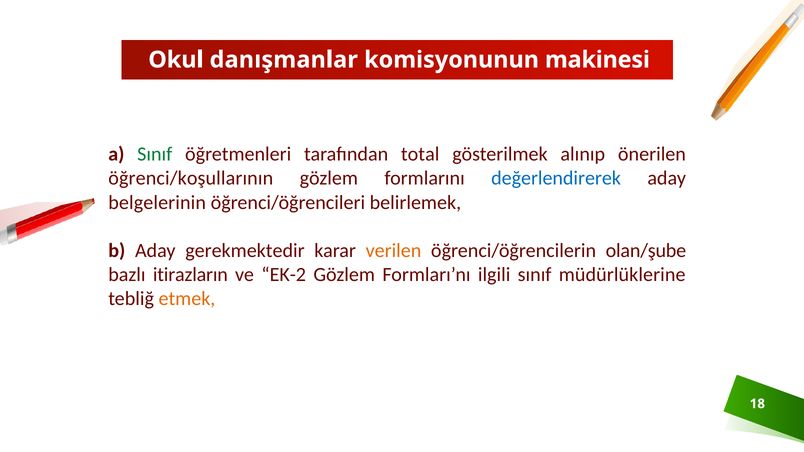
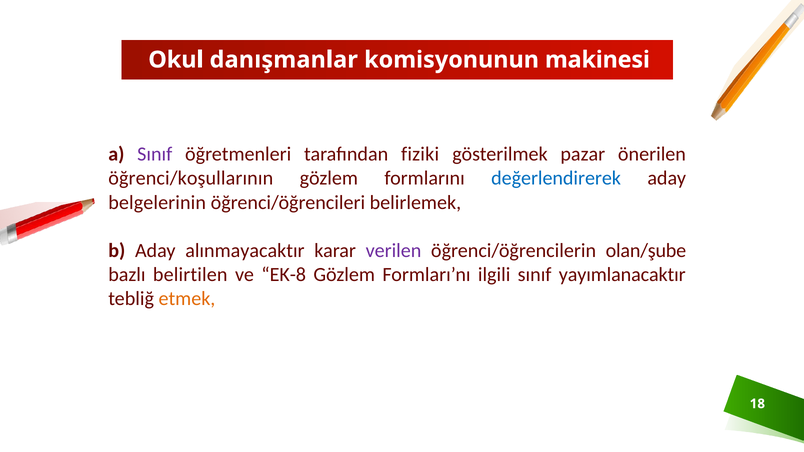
Sınıf colour: green -> purple (155, 154)
total: total -> fiziki (420, 154)
alınıp: alınıp -> pazar (583, 154)
gerekmektedir: gerekmektedir -> alınmayacaktır (245, 251)
verilen colour: orange -> purple (394, 251)
itirazların: itirazların -> belirtilen (190, 275)
EK-2: EK-2 -> EK-8 (284, 275)
müdürlüklerine: müdürlüklerine -> yayımlanacaktır (622, 275)
